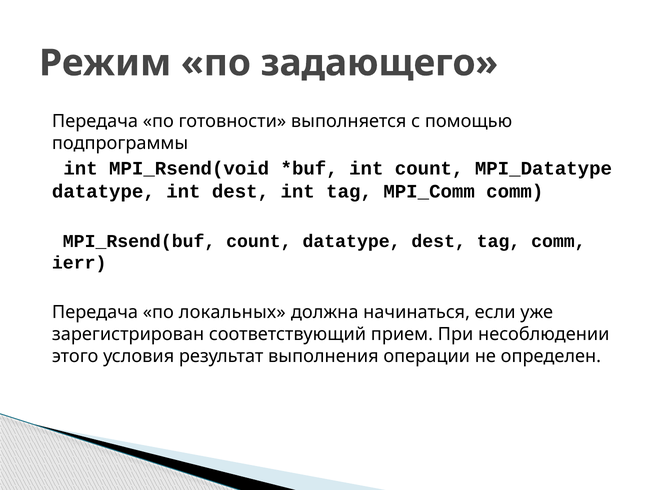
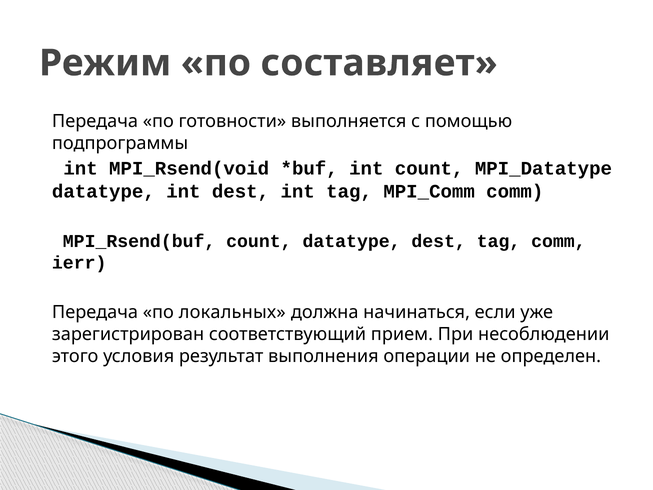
задающего: задающего -> составляет (379, 63)
